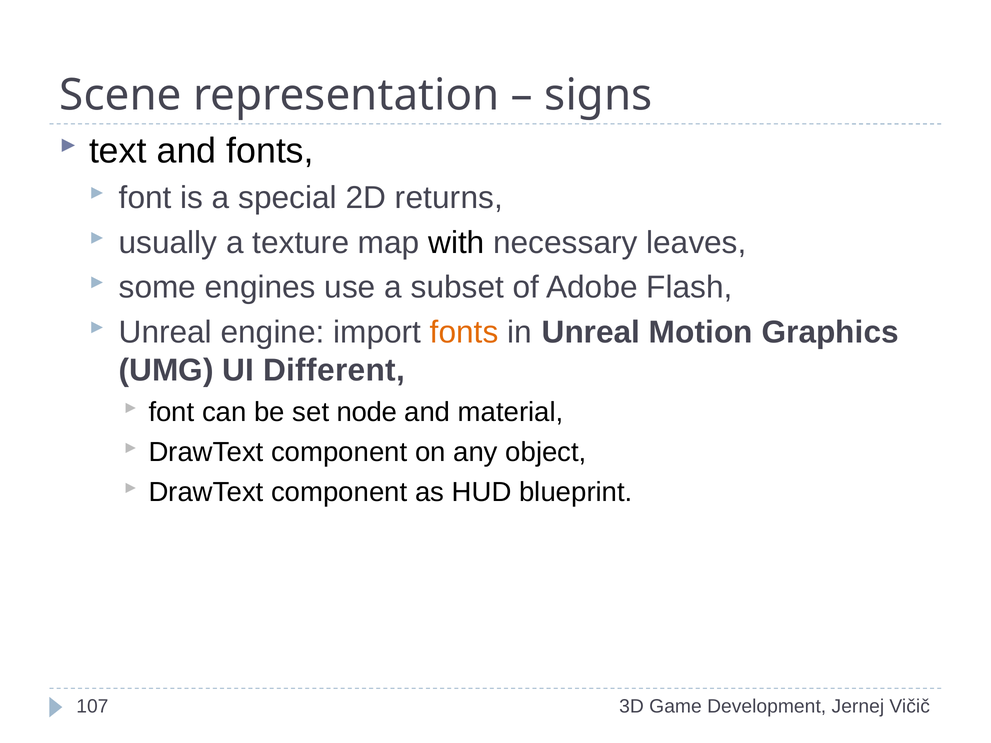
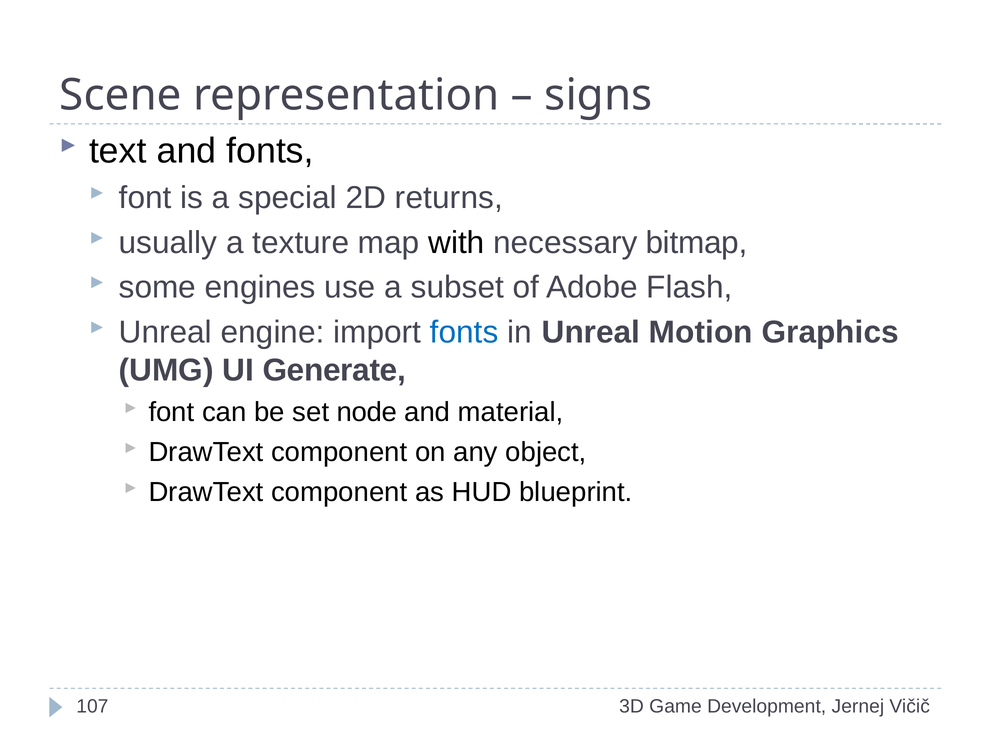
leaves: leaves -> bitmap (697, 243)
fonts colour: orange -> blue (464, 332)
Different: Different -> Generate (334, 370)
